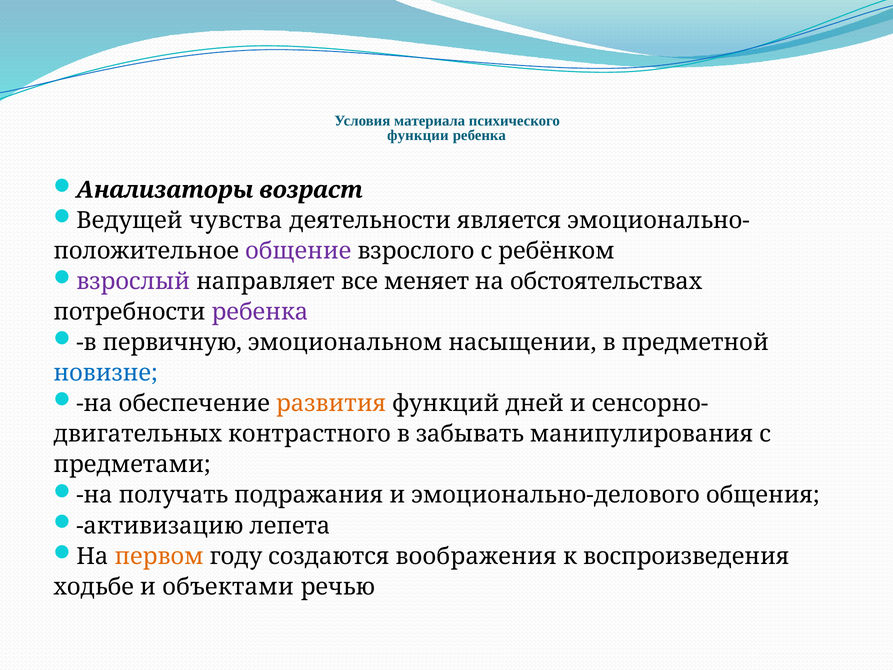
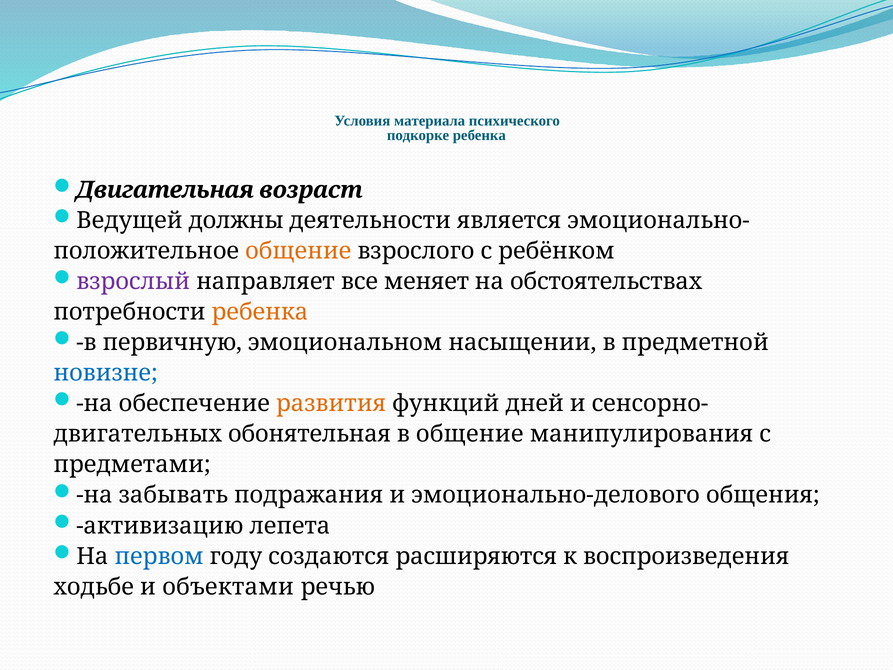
функции: функции -> подкорке (418, 135)
Анализаторы: Анализаторы -> Двигательная (165, 190)
чувства: чувства -> должны (236, 220)
общение colour: purple -> orange (298, 251)
ребенка colour: purple -> orange (260, 312)
контрастного: контрастного -> обонятельная (310, 434)
в забывать: забывать -> общение (470, 434)
получать: получать -> забывать (173, 495)
первом colour: orange -> blue (159, 556)
воображения: воображения -> расширяются (476, 556)
